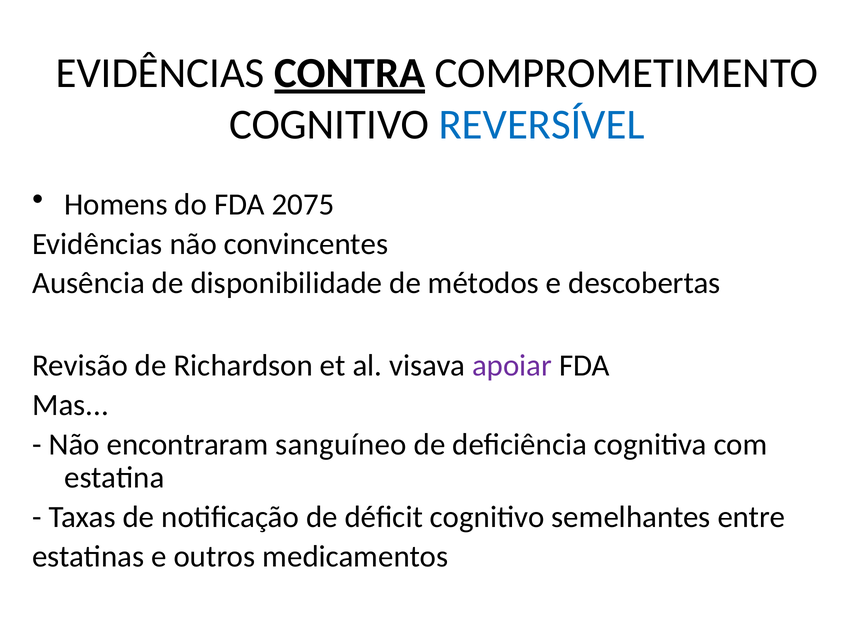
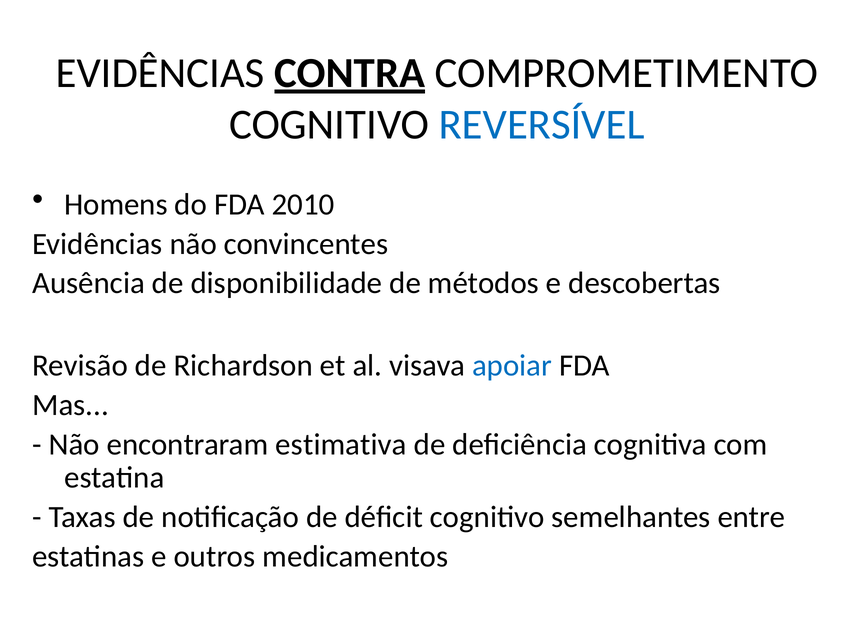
2075: 2075 -> 2010 (303, 205)
apoiar colour: purple -> blue (512, 366)
sanguíneo: sanguíneo -> estimativa (341, 445)
